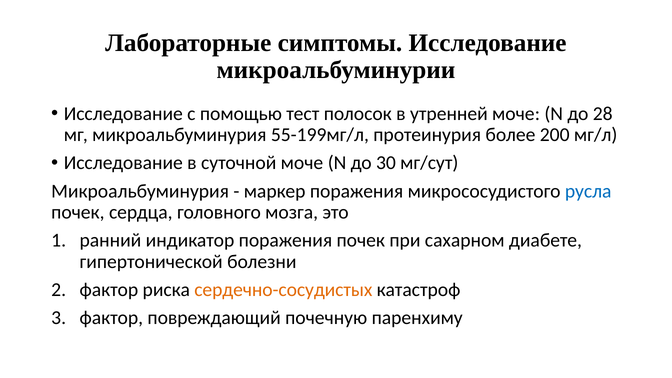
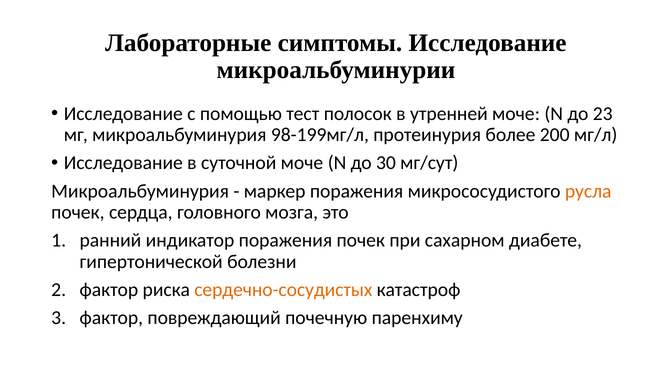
28: 28 -> 23 (603, 114)
55-199мг/л: 55-199мг/л -> 98-199мг/л (320, 135)
русла colour: blue -> orange (588, 191)
